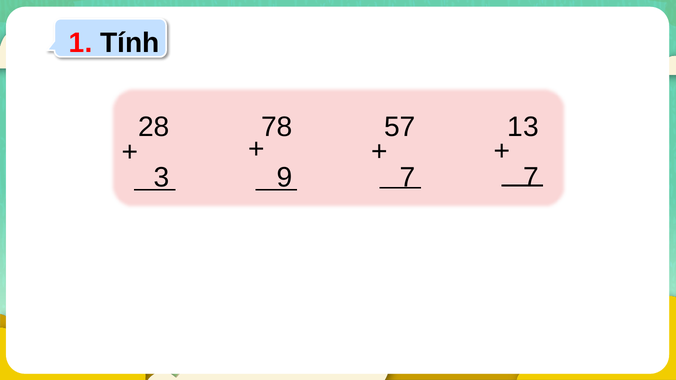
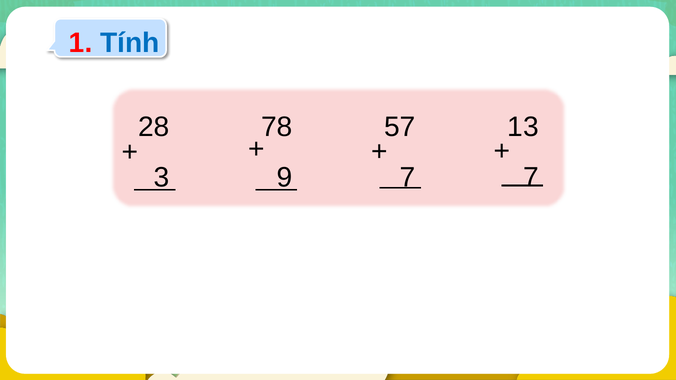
Tính colour: black -> blue (130, 43)
